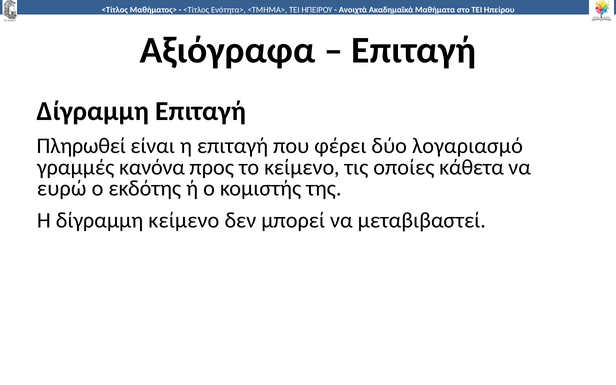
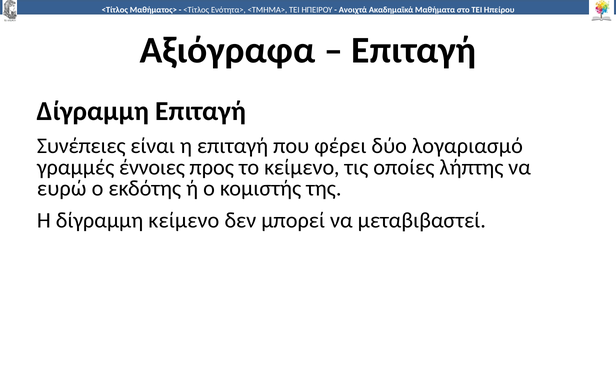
Πληρωθεί: Πληρωθεί -> Συνέπειες (81, 146)
κανόνα: κανόνα -> έννοιες (152, 167)
κάθετα: κάθετα -> λήπτης (471, 167)
